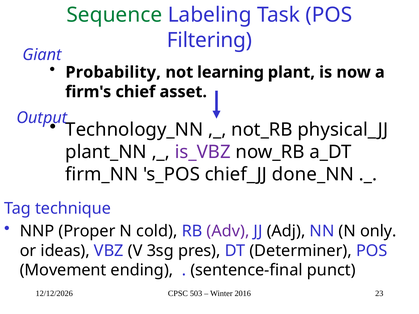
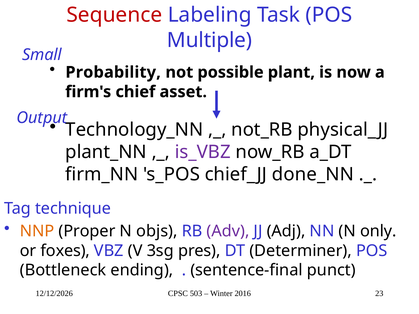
Sequence colour: green -> red (114, 15)
Filtering: Filtering -> Multiple (210, 40)
Giant: Giant -> Small (42, 55)
learning: learning -> possible (231, 72)
NNP colour: black -> orange (37, 231)
cold: cold -> objs (157, 231)
ideas: ideas -> foxes (65, 251)
Movement: Movement -> Bottleneck (63, 270)
